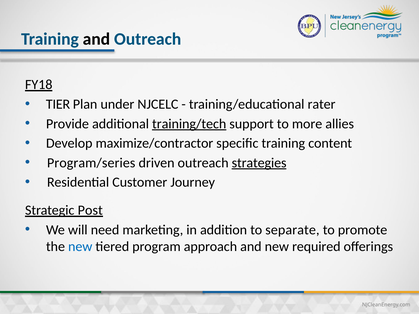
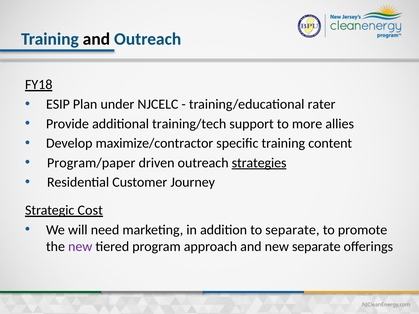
TIER: TIER -> ESIP (58, 104)
training/tech underline: present -> none (189, 124)
Program/series: Program/series -> Program/paper (91, 163)
Post: Post -> Cost (90, 210)
new colour: blue -> purple (80, 247)
new required: required -> separate (316, 247)
